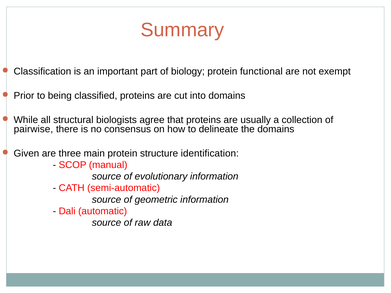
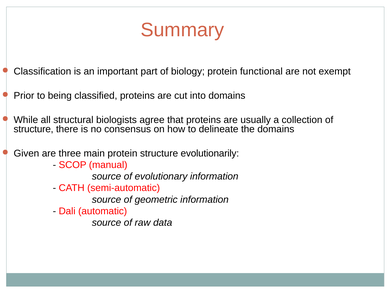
pairwise: pairwise -> structure (34, 129)
identification: identification -> evolutionarily (210, 153)
